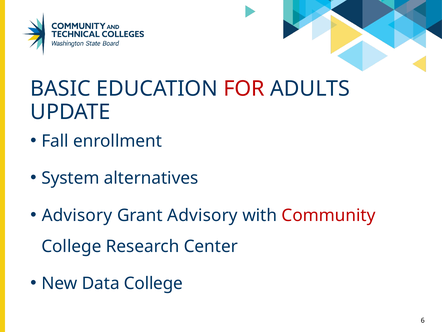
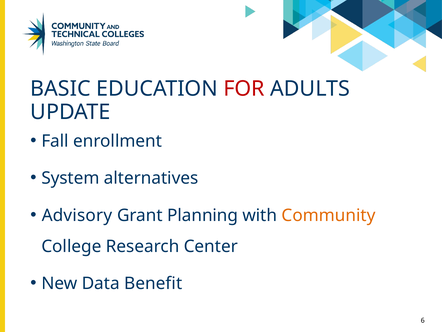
Grant Advisory: Advisory -> Planning (203, 215)
Community colour: red -> orange (329, 215)
Data College: College -> Benefit (153, 283)
